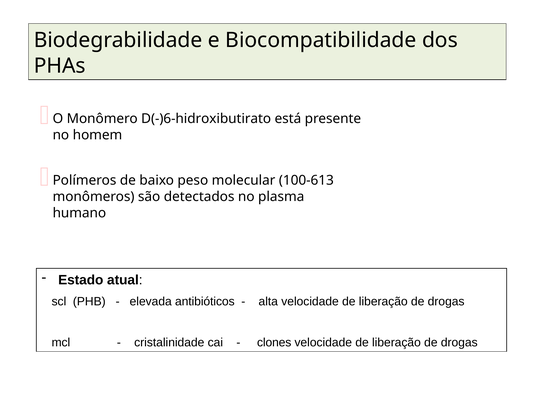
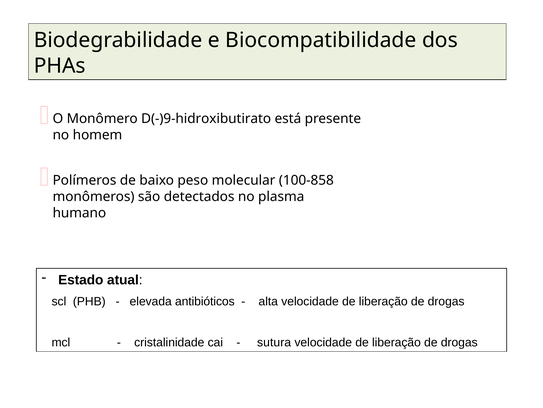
D(-)6-hidroxibutirato: D(-)6-hidroxibutirato -> D(-)9-hidroxibutirato (206, 118)
100-613: 100-613 -> 100-858 (306, 180)
clones: clones -> sutura (274, 342)
